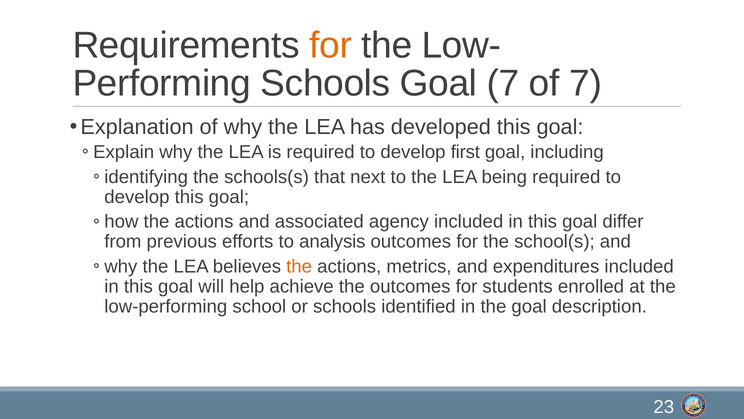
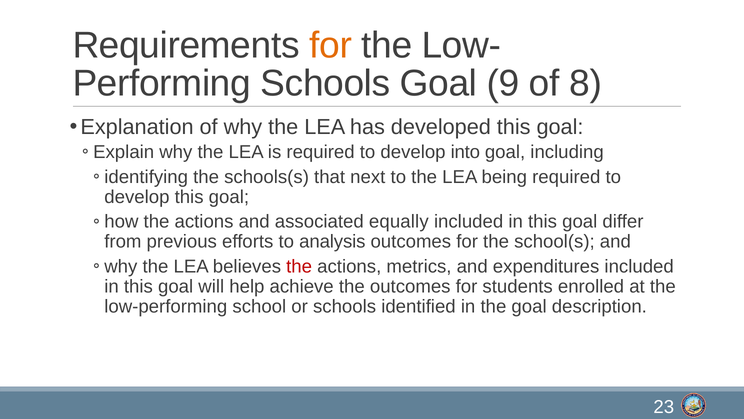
Goal 7: 7 -> 9 (503, 83)
of 7: 7 -> 8 (586, 83)
first: first -> into (465, 152)
agency: agency -> equally (399, 221)
the colour: orange -> red (299, 266)
